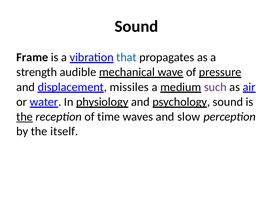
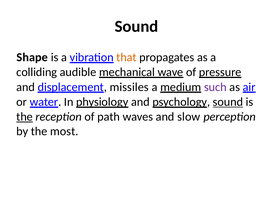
Frame: Frame -> Shape (32, 57)
that colour: blue -> orange (127, 57)
strength: strength -> colliding (37, 72)
sound underline: none -> present (228, 102)
time: time -> path (109, 117)
itself: itself -> most (64, 131)
